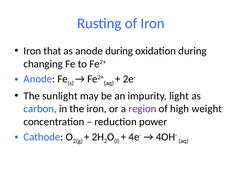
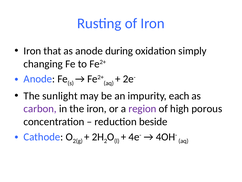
oxidation during: during -> simply (193, 51)
light: light -> each (179, 96)
carbon colour: blue -> purple (40, 108)
weight: weight -> porous (207, 108)
power: power -> beside (153, 121)
